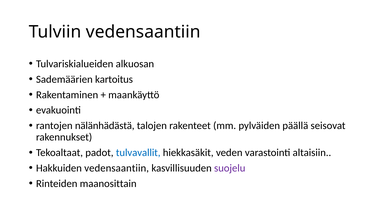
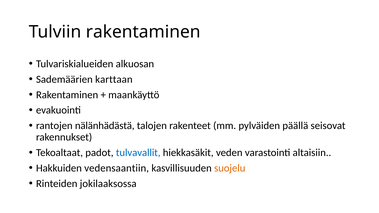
Tulviin vedensaantiin: vedensaantiin -> rakentaminen (143, 32)
kartoitus: kartoitus -> karttaan (114, 79)
suojelu colour: purple -> orange (230, 168)
maanosittain: maanosittain -> jokilaaksossa (108, 184)
